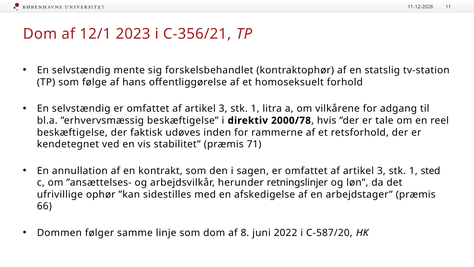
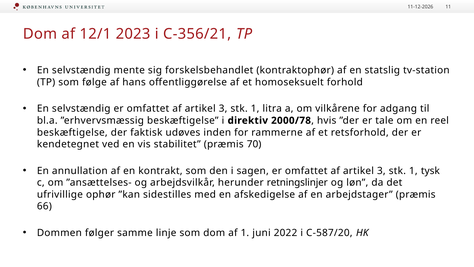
71: 71 -> 70 (254, 144)
sted: sted -> tysk (430, 171)
af 8: 8 -> 1 (245, 233)
